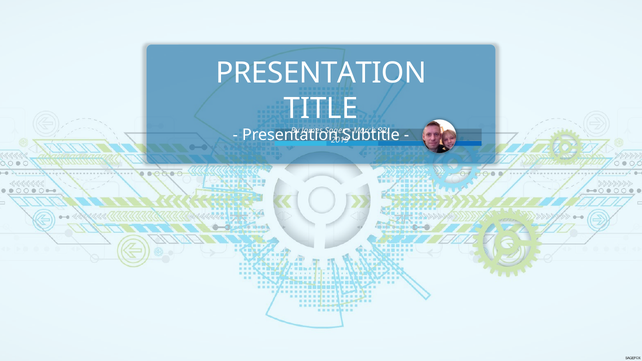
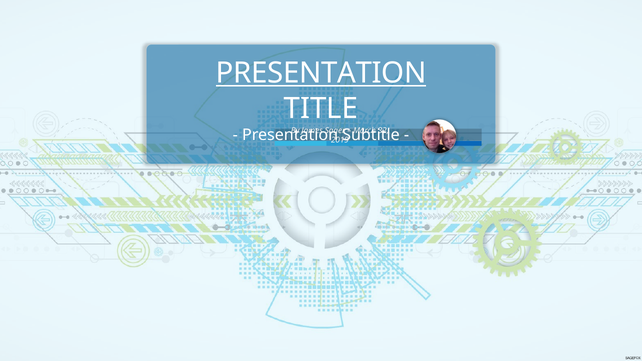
PRESENTATION underline: none -> present (321, 73)
